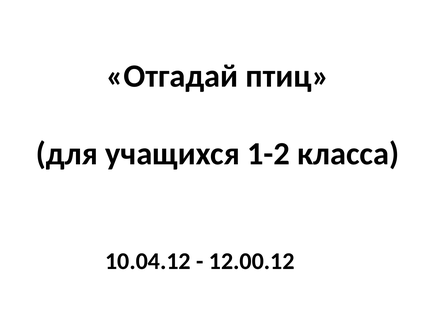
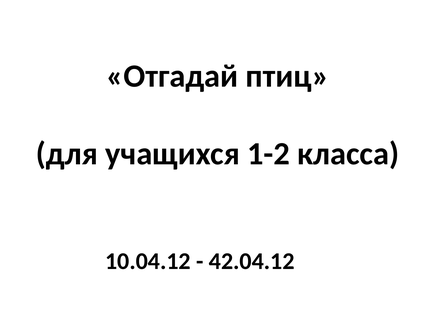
12.00.12: 12.00.12 -> 42.04.12 (252, 261)
